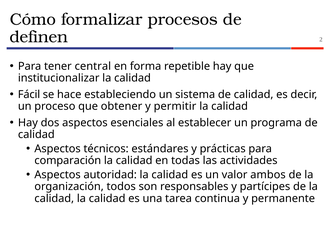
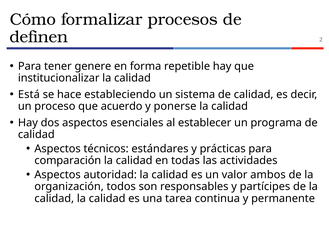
central: central -> genere (93, 66)
Fácil: Fácil -> Está (29, 94)
obtener: obtener -> acuerdo (122, 106)
permitir: permitir -> ponerse (175, 106)
